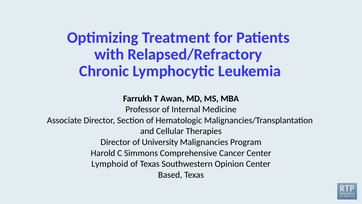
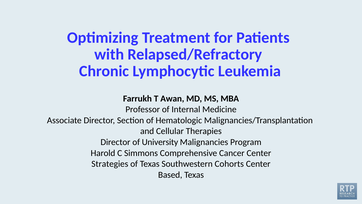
Lymphoid: Lymphoid -> Strategies (110, 164)
Opinion: Opinion -> Cohorts (229, 164)
